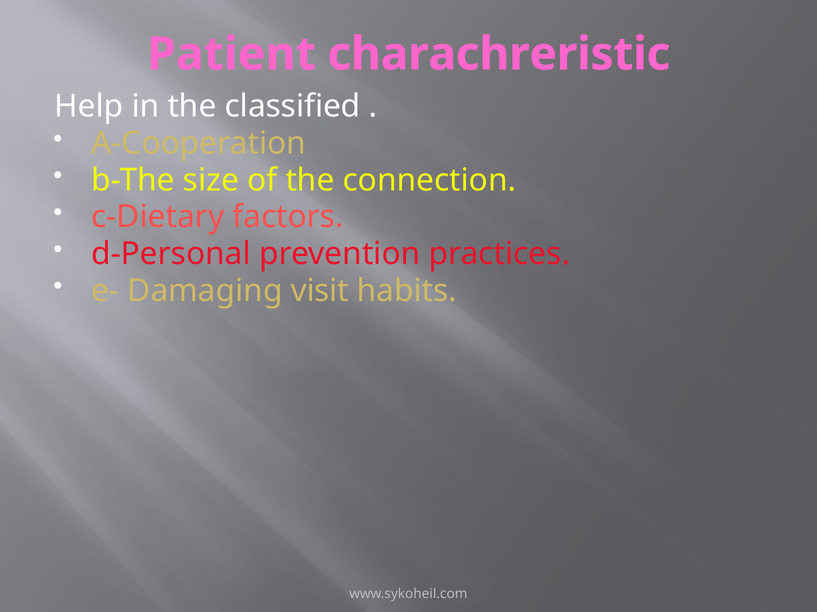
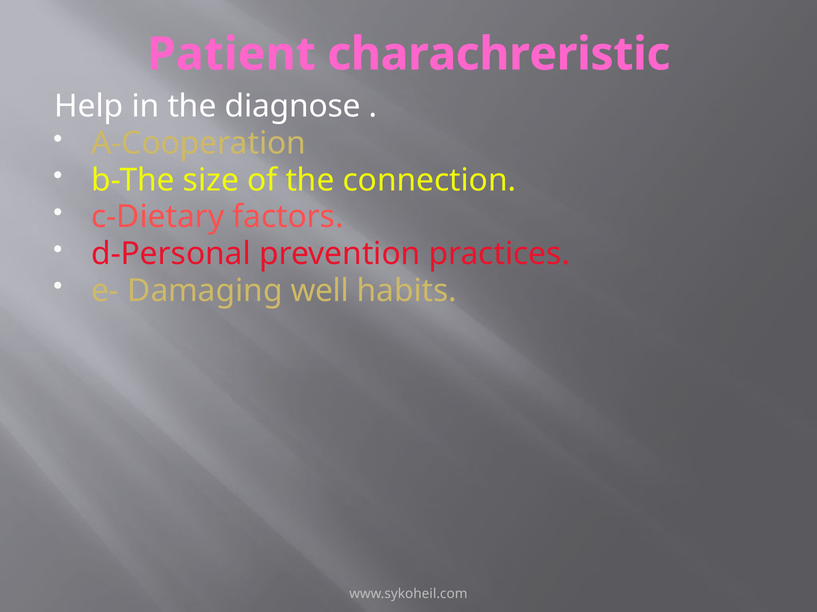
classified: classified -> diagnose (293, 106)
visit: visit -> well (320, 291)
